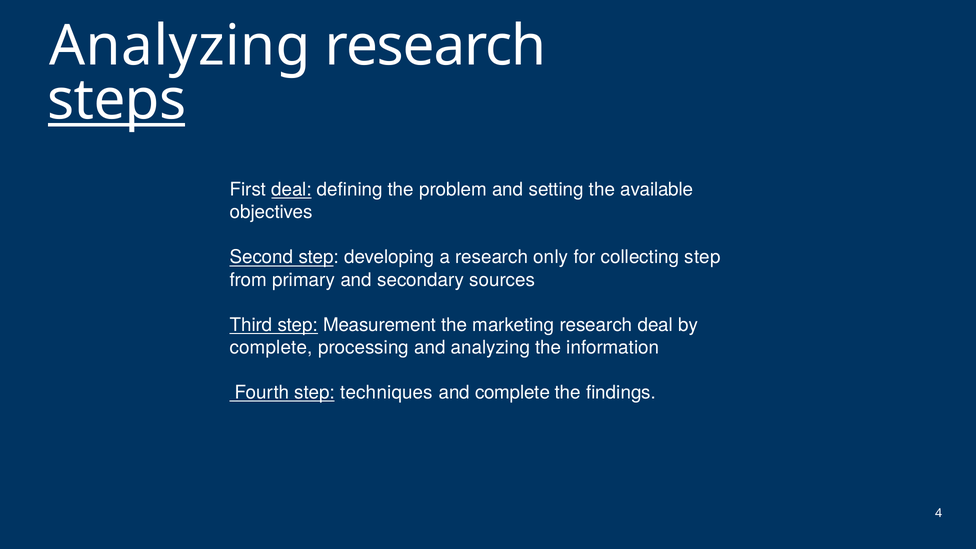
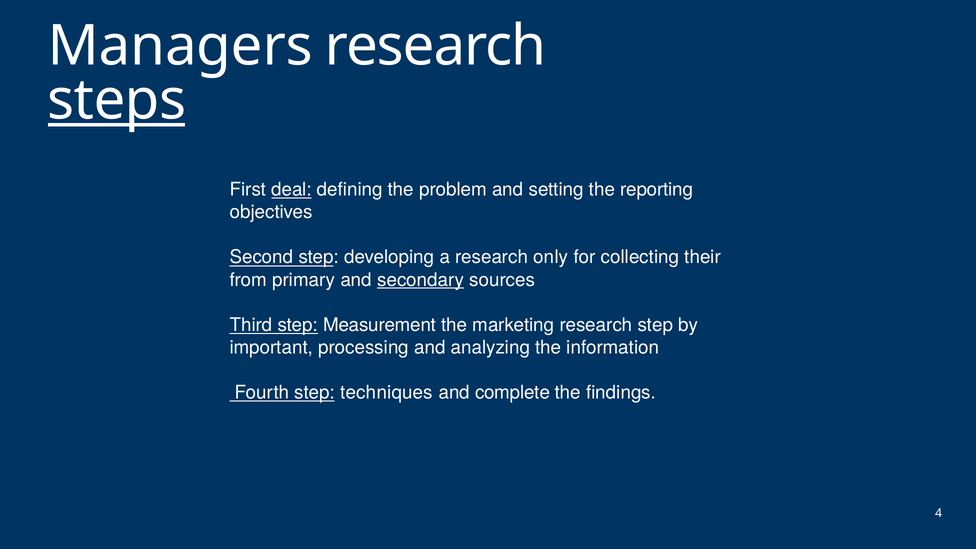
Analyzing: Analyzing -> Managers (180, 46)
available: available -> reporting (657, 190)
collecting step: step -> their (703, 257)
secondary underline: none -> present (421, 280)
research deal: deal -> step (655, 325)
complete: complete -> important (271, 348)
